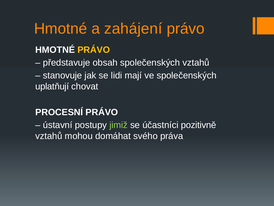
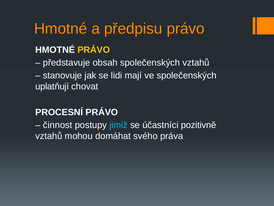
zahájení: zahájení -> předpisu (133, 29)
ústavní: ústavní -> činnost (58, 125)
jimiž colour: light green -> light blue (119, 125)
